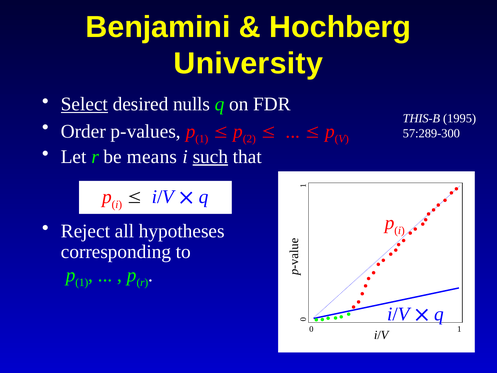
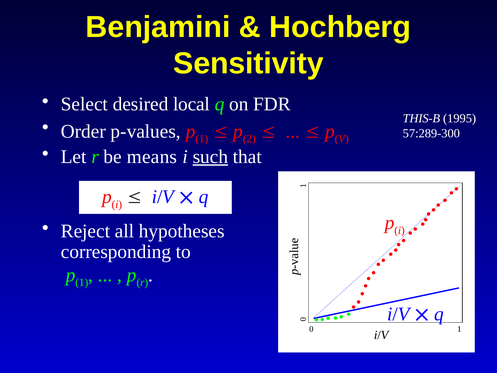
University: University -> Sensitivity (248, 63)
Select underline: present -> none (84, 104)
nulls: nulls -> local (192, 104)
